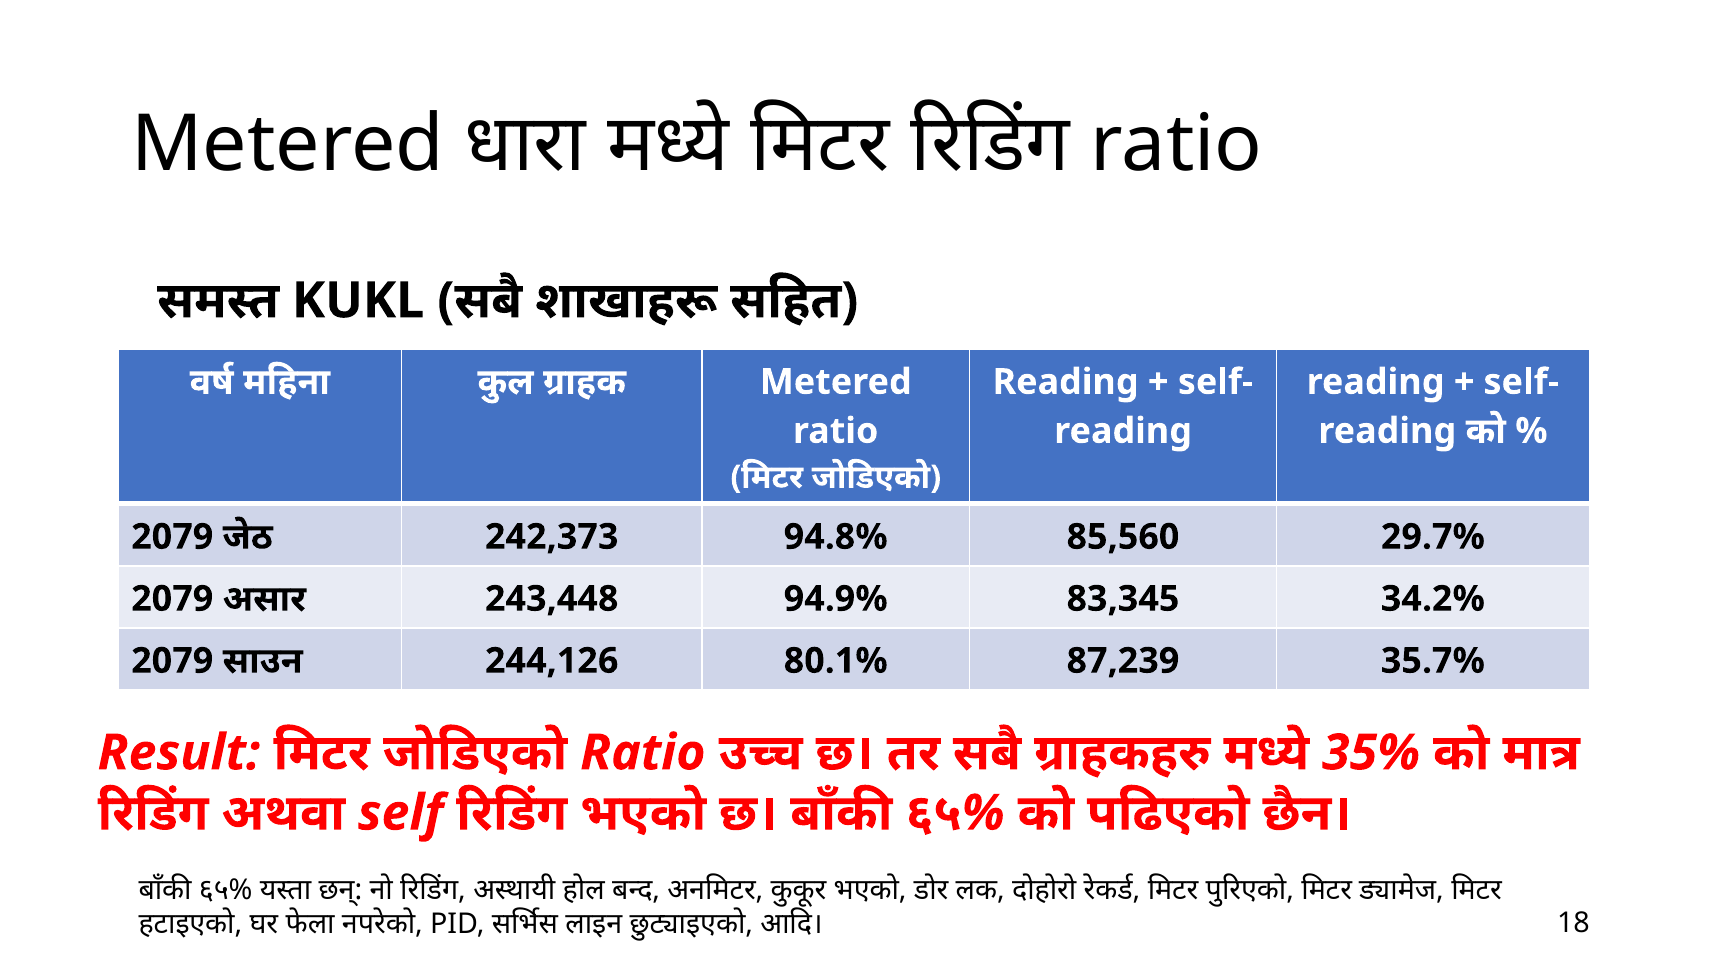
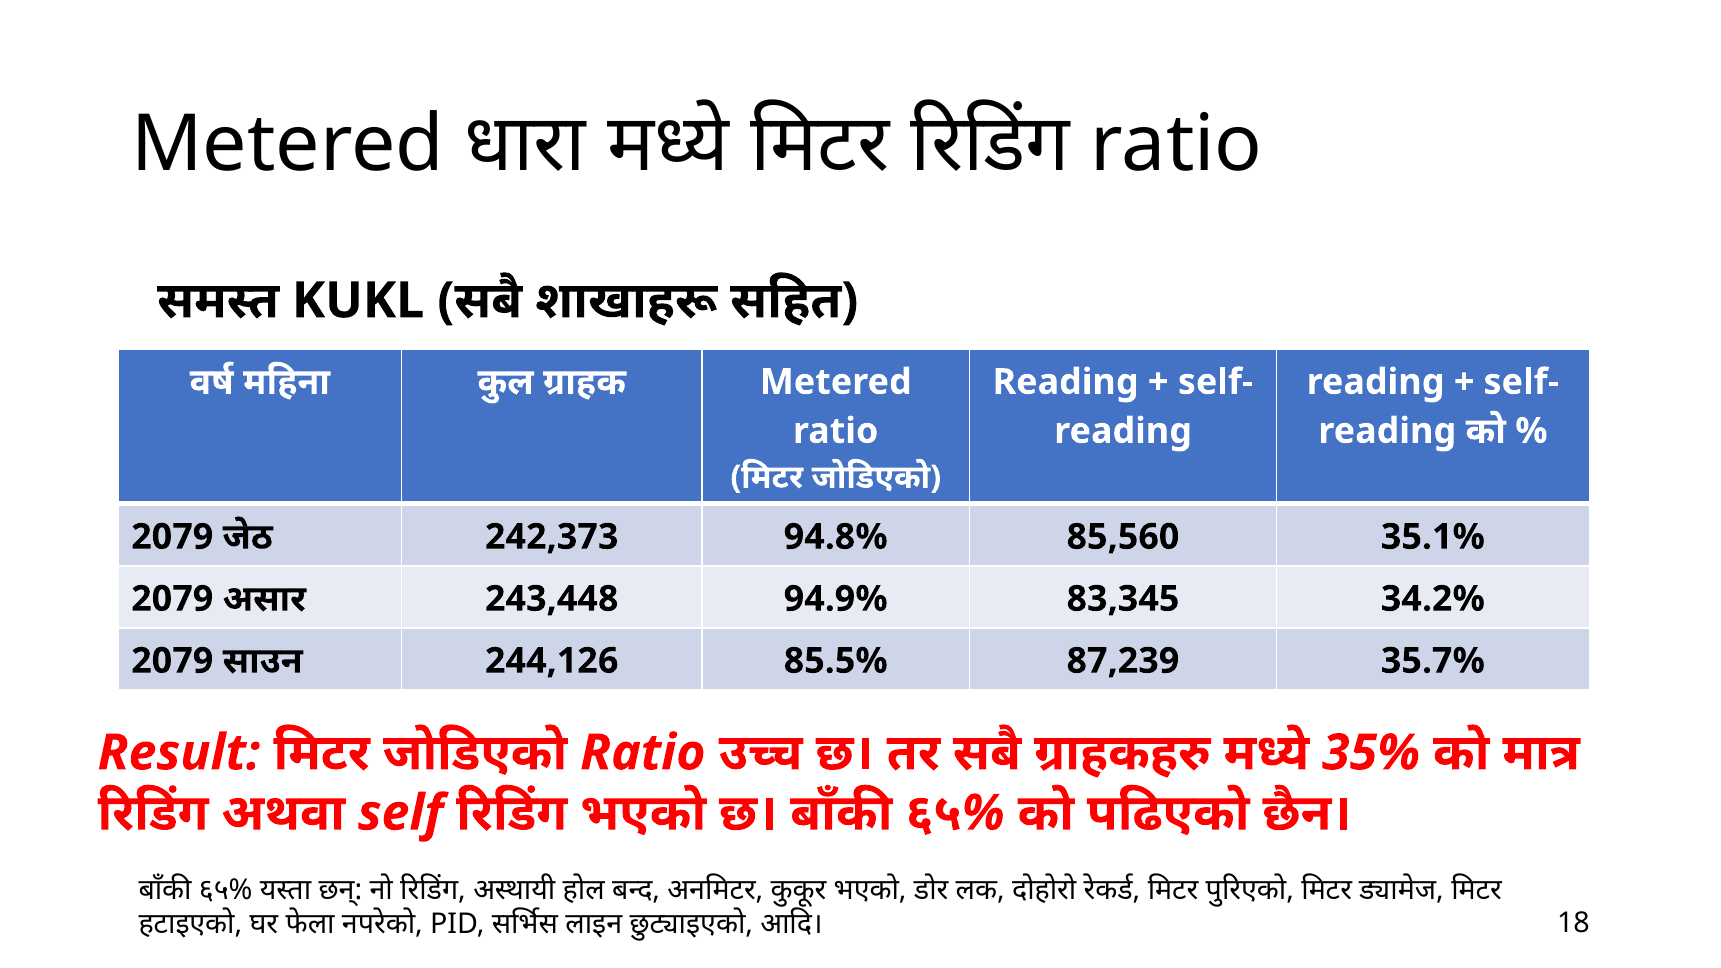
29.7%: 29.7% -> 35.1% (1433, 537)
80.1%: 80.1% -> 85.5% (836, 661)
